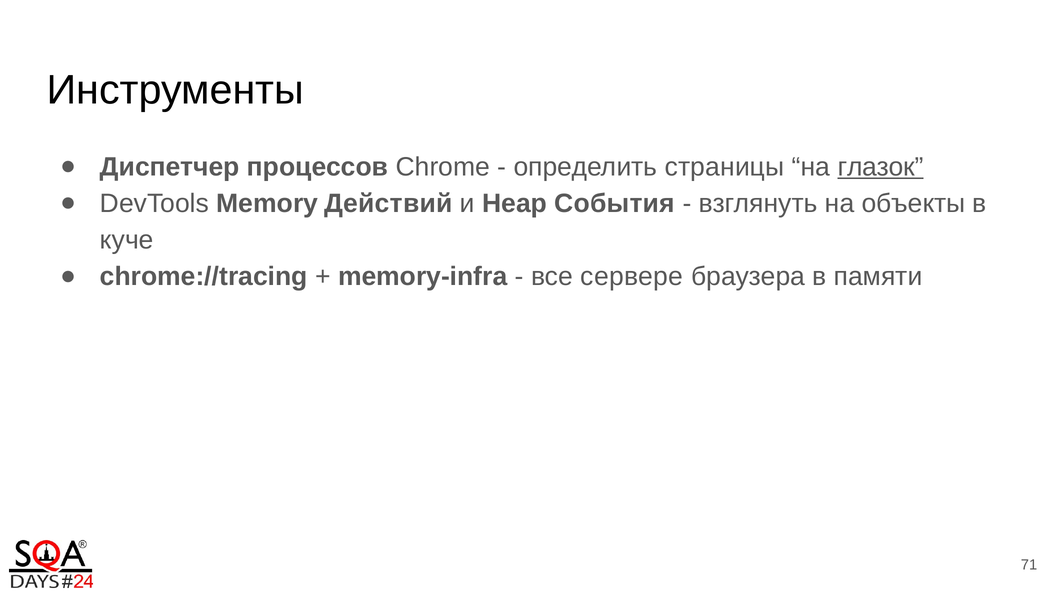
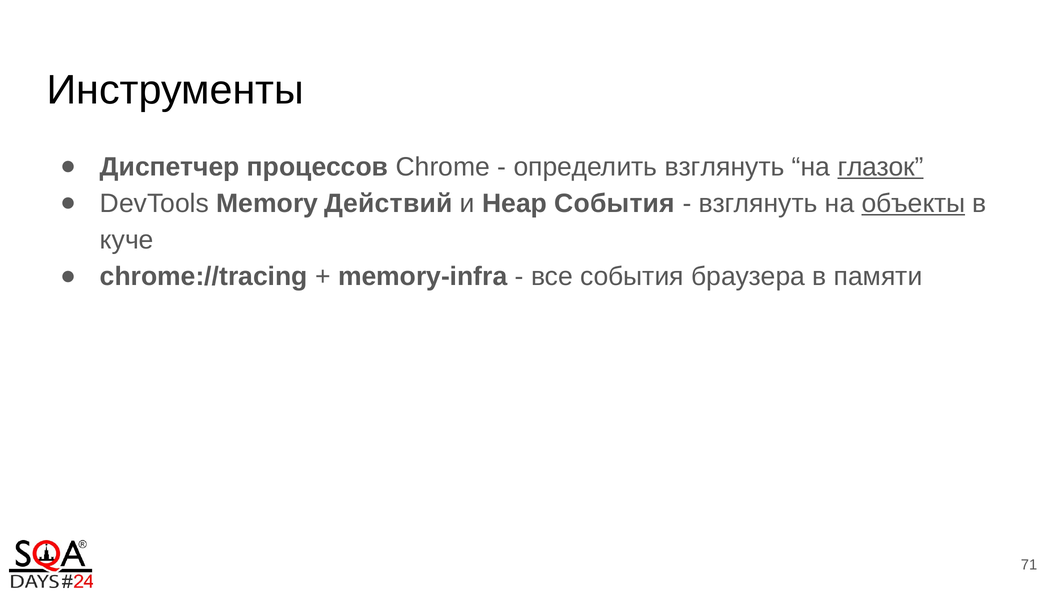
определить страницы: страницы -> взглянуть (725, 167)
объекты underline: none -> present (913, 204)
все сервере: сервере -> события (632, 277)
